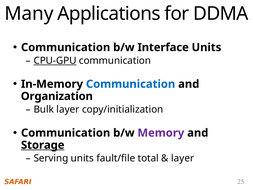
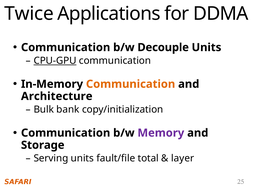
Many: Many -> Twice (29, 14)
Interface: Interface -> Decouple (163, 47)
Communication colour: blue -> orange (131, 84)
Organization: Organization -> Architecture (57, 96)
Bulk layer: layer -> bank (68, 109)
Storage underline: present -> none (43, 145)
